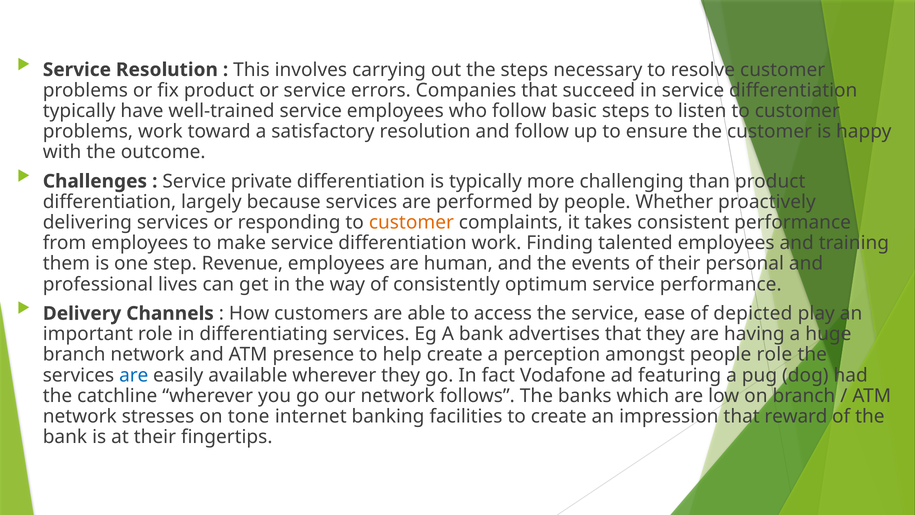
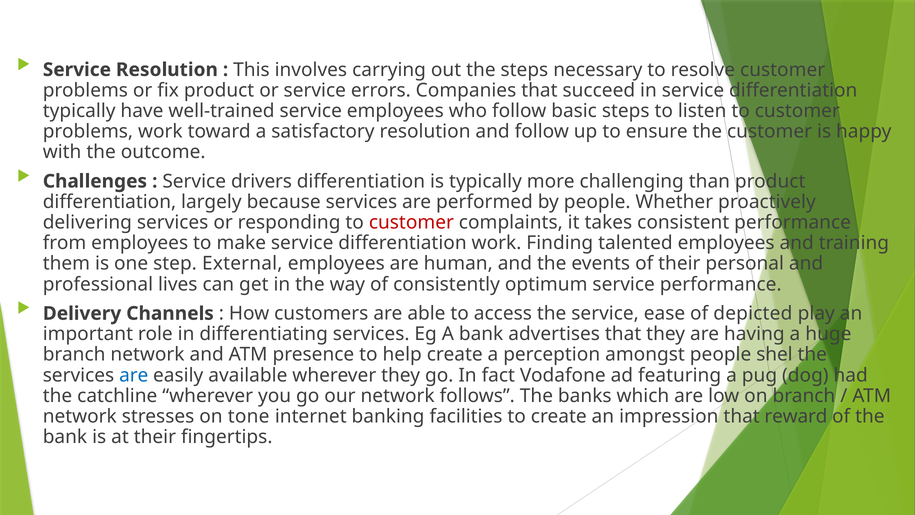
private: private -> drivers (261, 181)
customer colour: orange -> red (411, 222)
Revenue: Revenue -> External (242, 264)
people role: role -> shel (774, 354)
